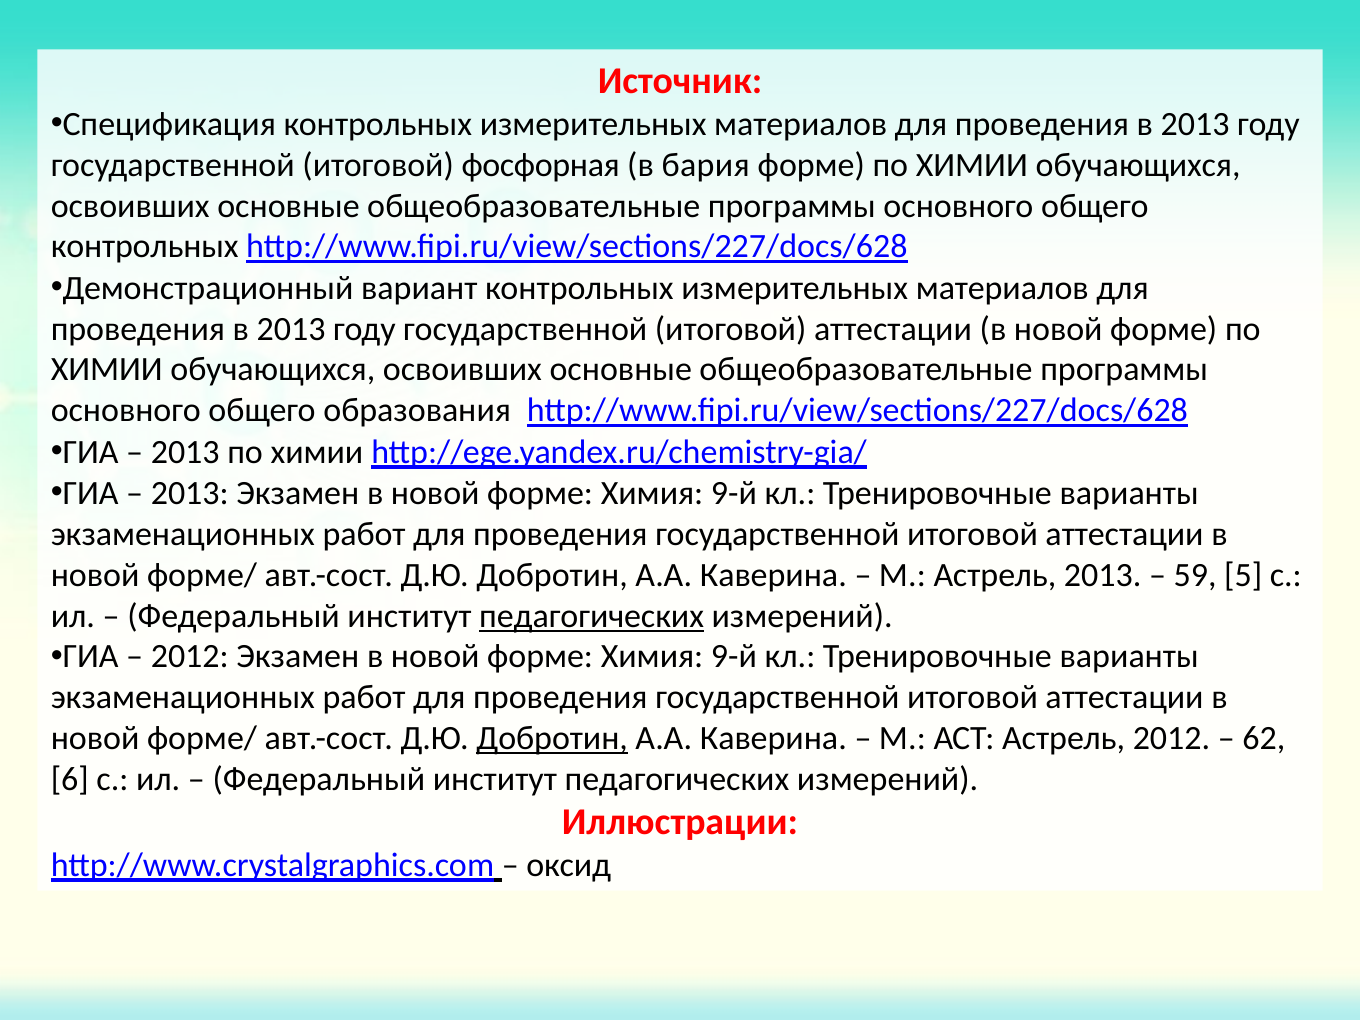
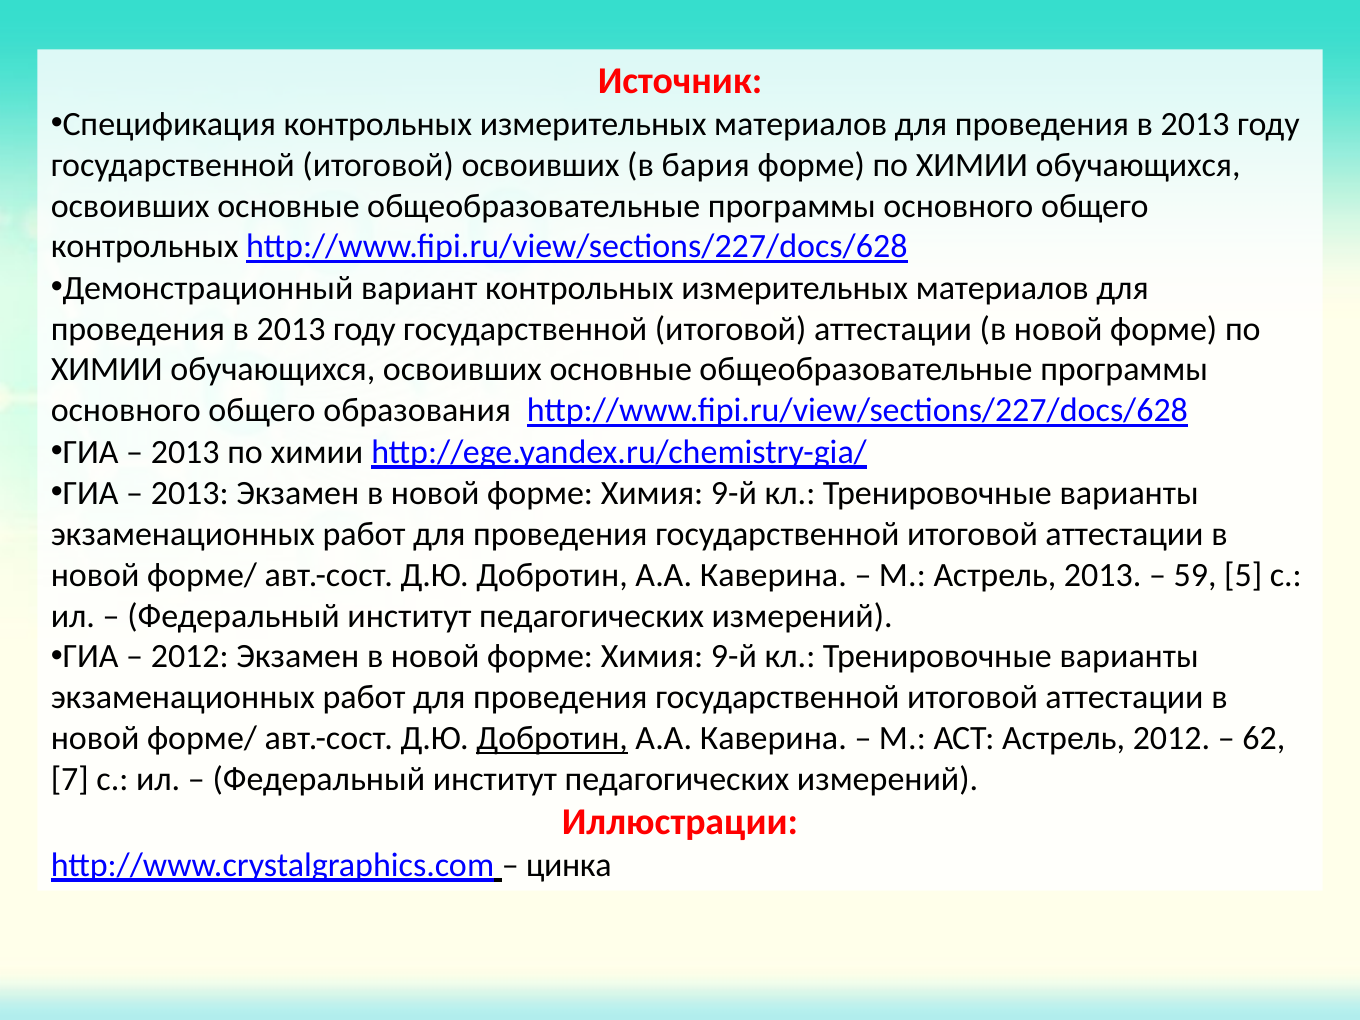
итоговой фосфорная: фосфорная -> освоивших (541, 165)
педагогических underline: present -> none (592, 616)
6: 6 -> 7 (70, 779)
оксид: оксид -> цинка (569, 865)
